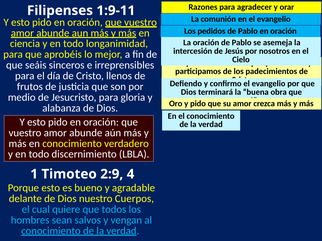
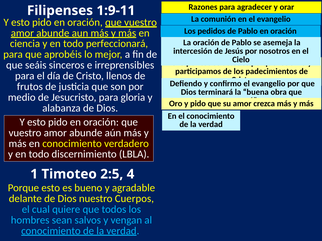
longanimidad: longanimidad -> perfeccionará (117, 44)
2:9: 2:9 -> 2:5 (112, 174)
